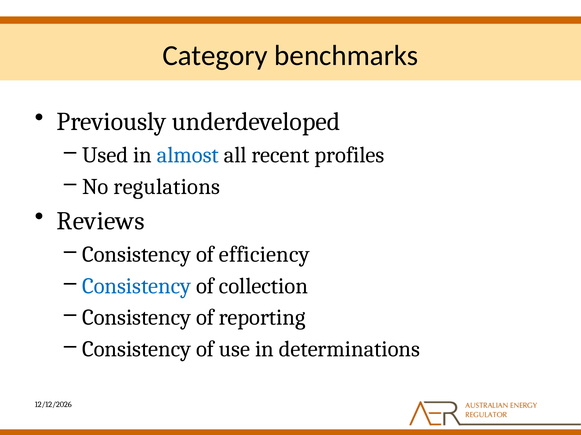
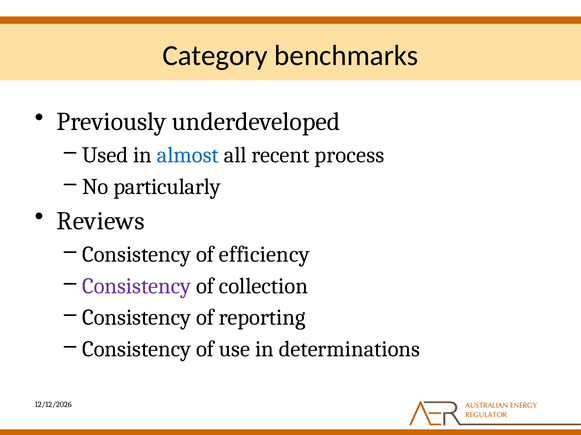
profiles: profiles -> process (349, 155)
regulations: regulations -> particularly (167, 187)
Consistency colour: blue -> purple (137, 286)
